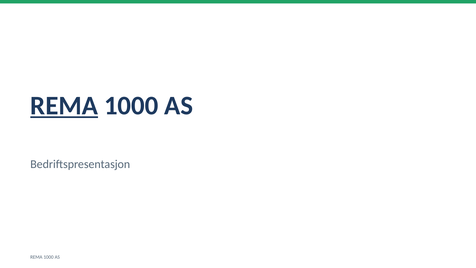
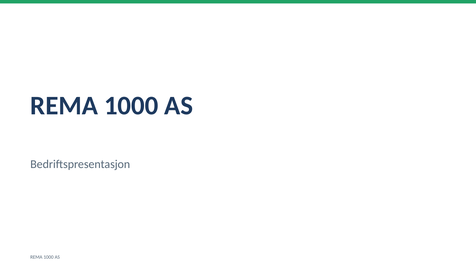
REMA underline: present -> none (64, 106)
